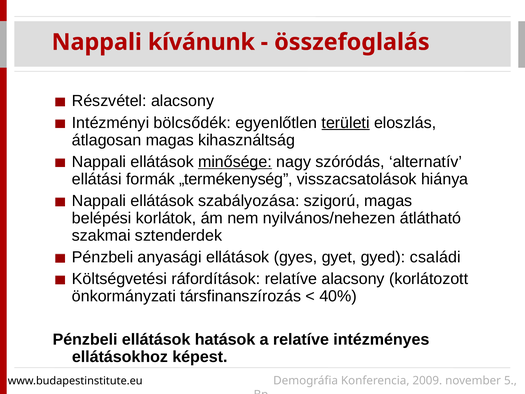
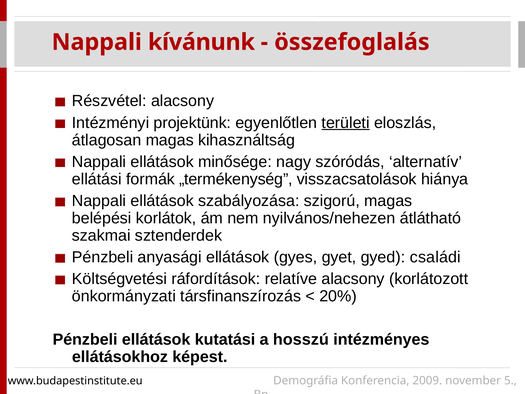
bölcsődék: bölcsődék -> projektünk (192, 123)
minősége underline: present -> none (235, 162)
40%: 40% -> 20% (338, 296)
hatások: hatások -> kutatási (225, 339)
a relatíve: relatíve -> hosszú (301, 339)
